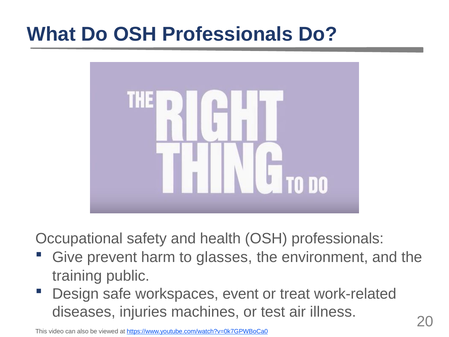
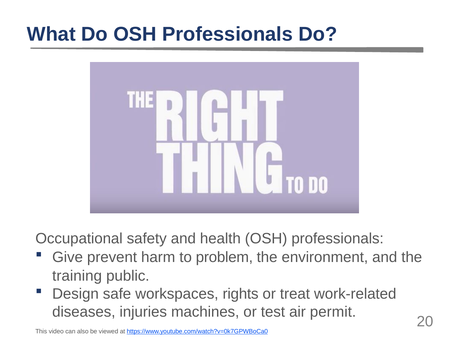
glasses: glasses -> problem (224, 257)
event: event -> rights (241, 294)
illness: illness -> permit (333, 312)
